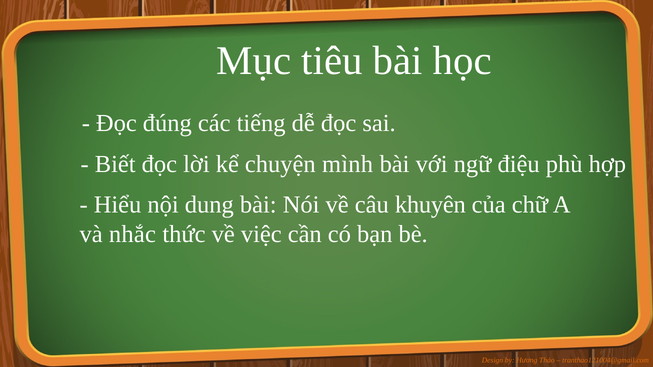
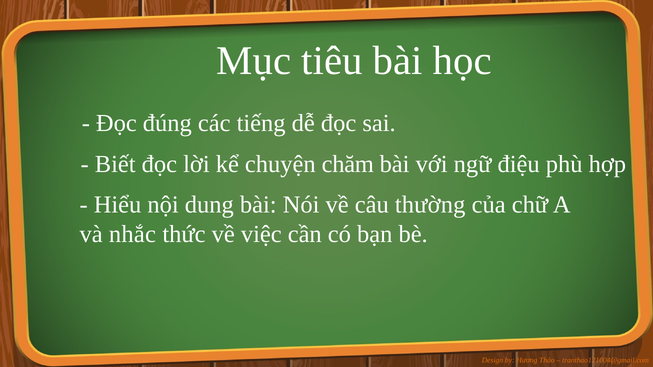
mình: mình -> chăm (348, 164)
khuyên: khuyên -> thường (430, 205)
